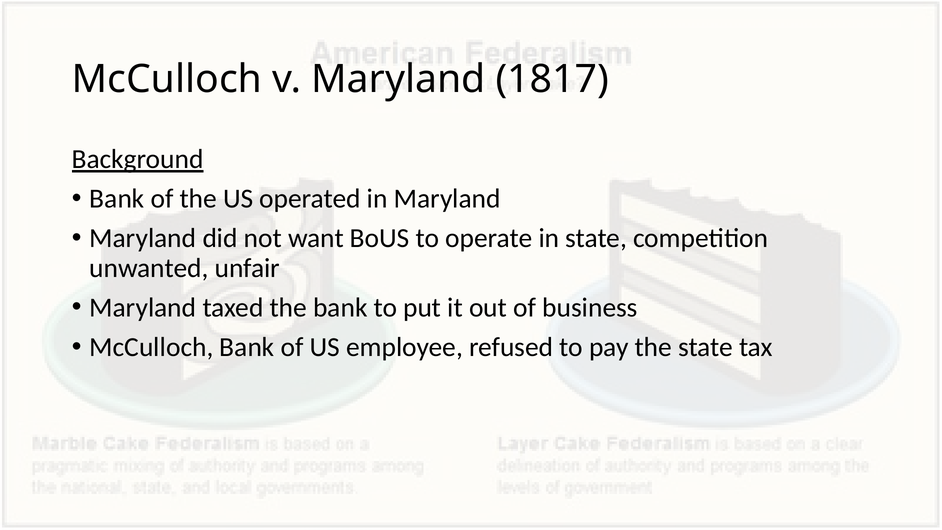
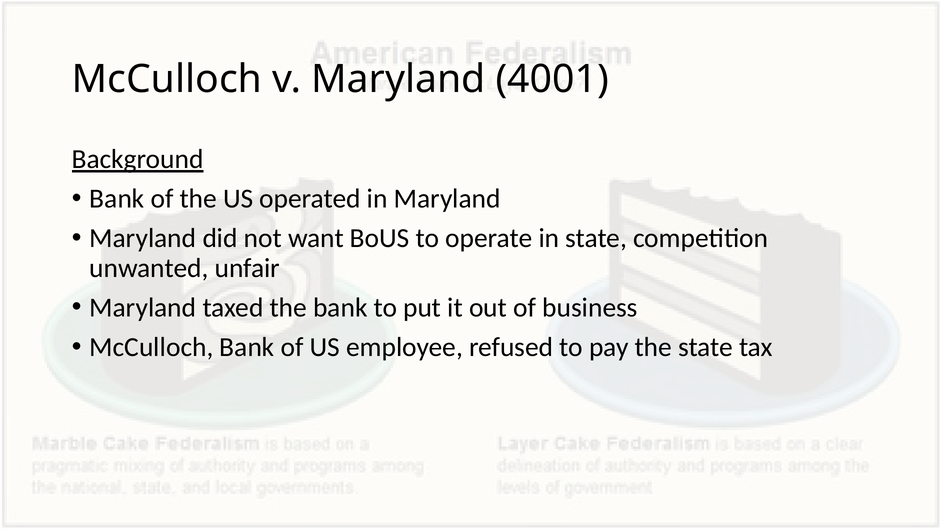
1817: 1817 -> 4001 (552, 79)
